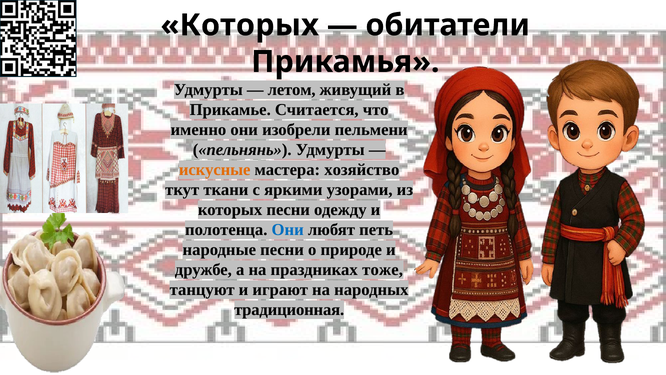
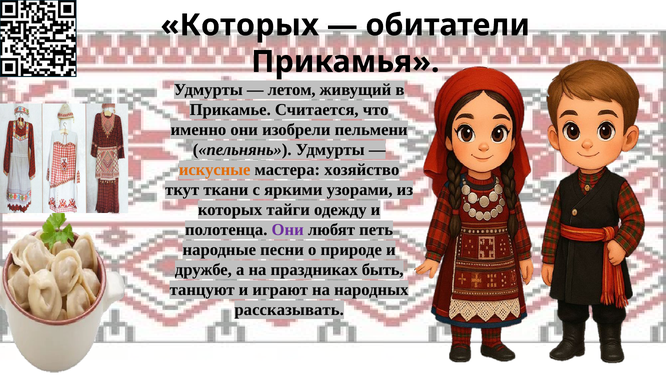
которых песни: песни -> тайги (288, 210)
Они colour: blue -> purple (288, 230)
тоже: тоже -> быть (383, 270)
традиционная: традиционная -> рассказывать (289, 310)
